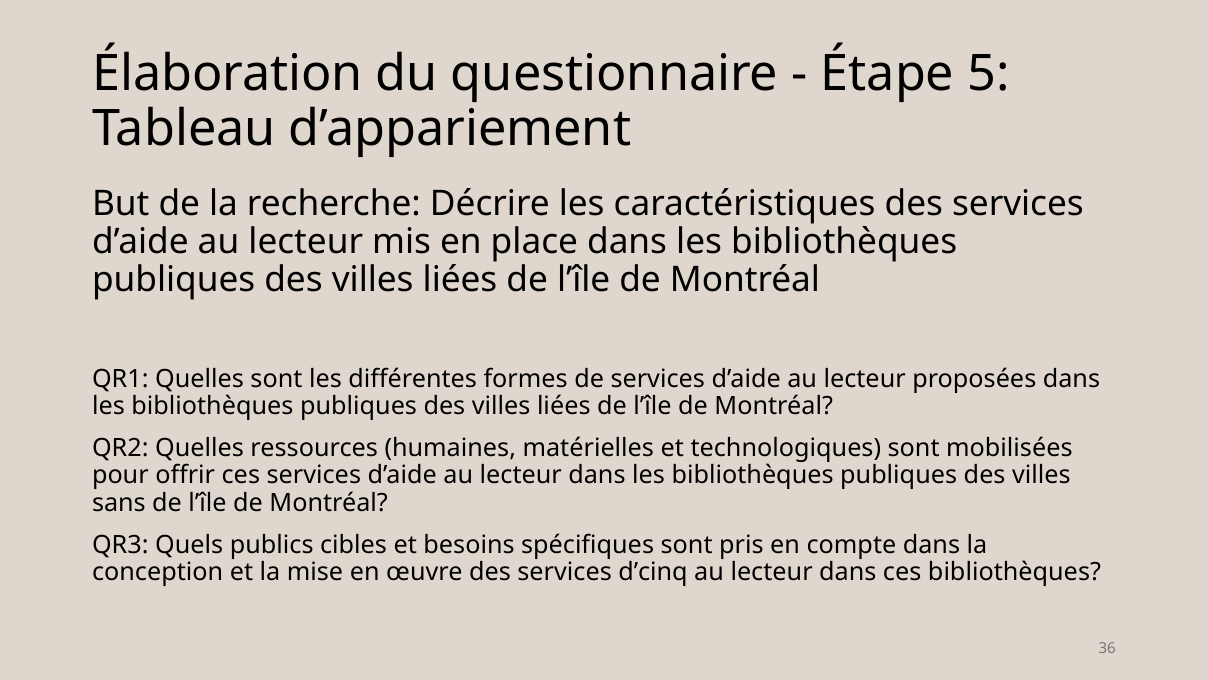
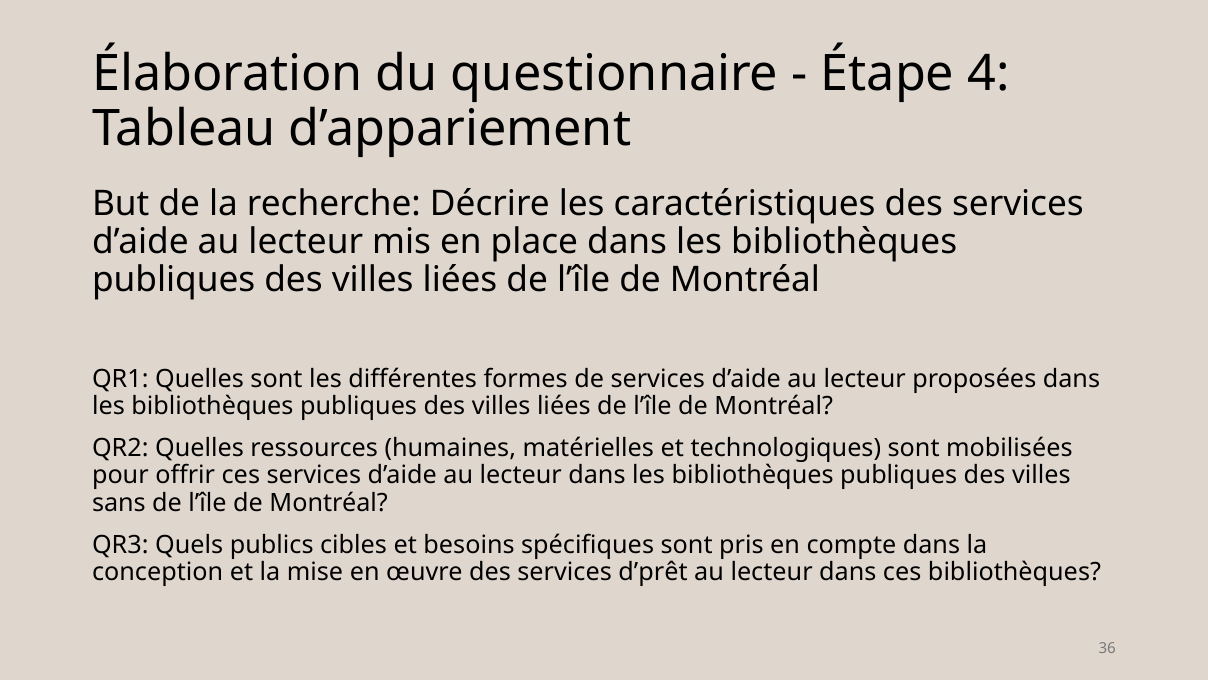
5: 5 -> 4 (988, 74)
d’cinq: d’cinq -> d’prêt (653, 572)
